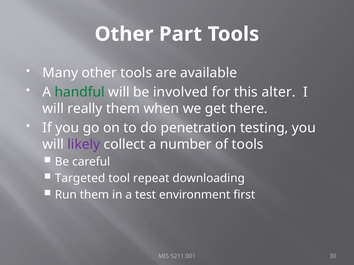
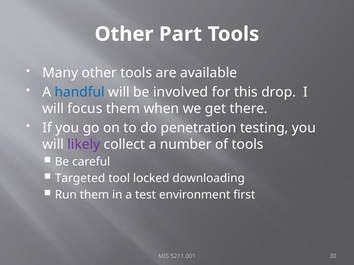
handful colour: green -> blue (80, 92)
alter: alter -> drop (279, 92)
really: really -> focus (85, 109)
repeat: repeat -> locked (151, 179)
